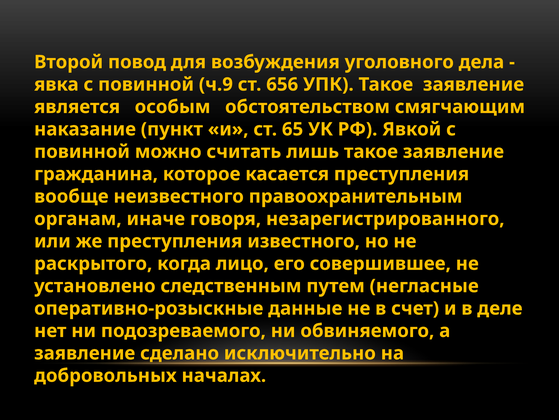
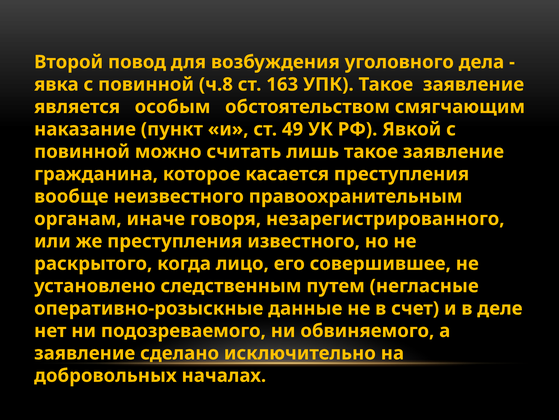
ч.9: ч.9 -> ч.8 (216, 84)
656: 656 -> 163 (282, 84)
65: 65 -> 49 (293, 129)
